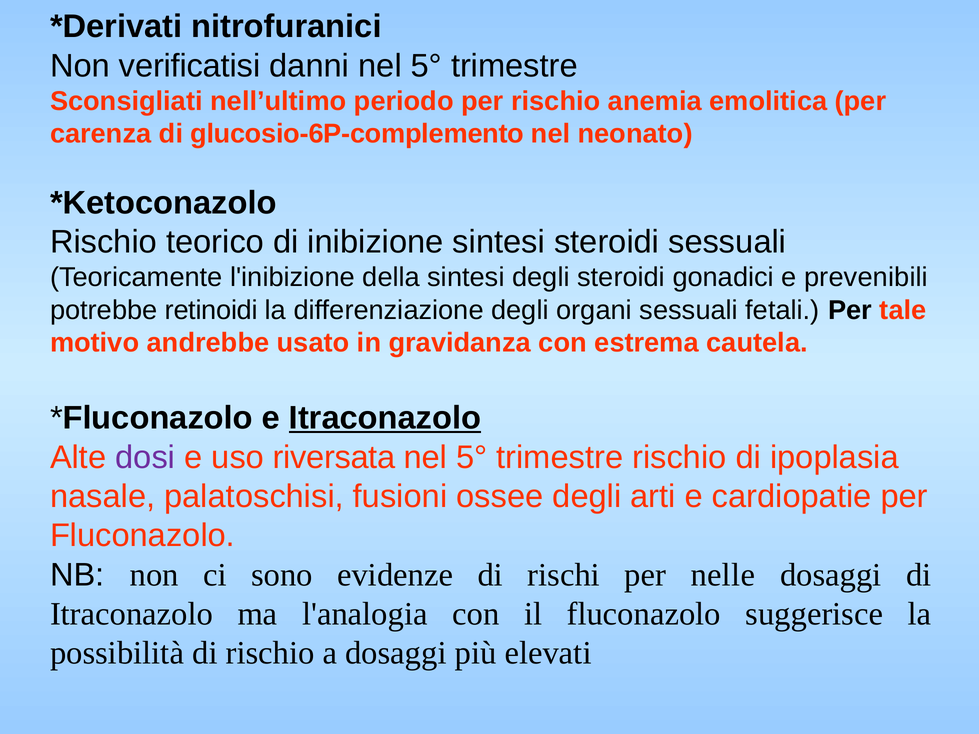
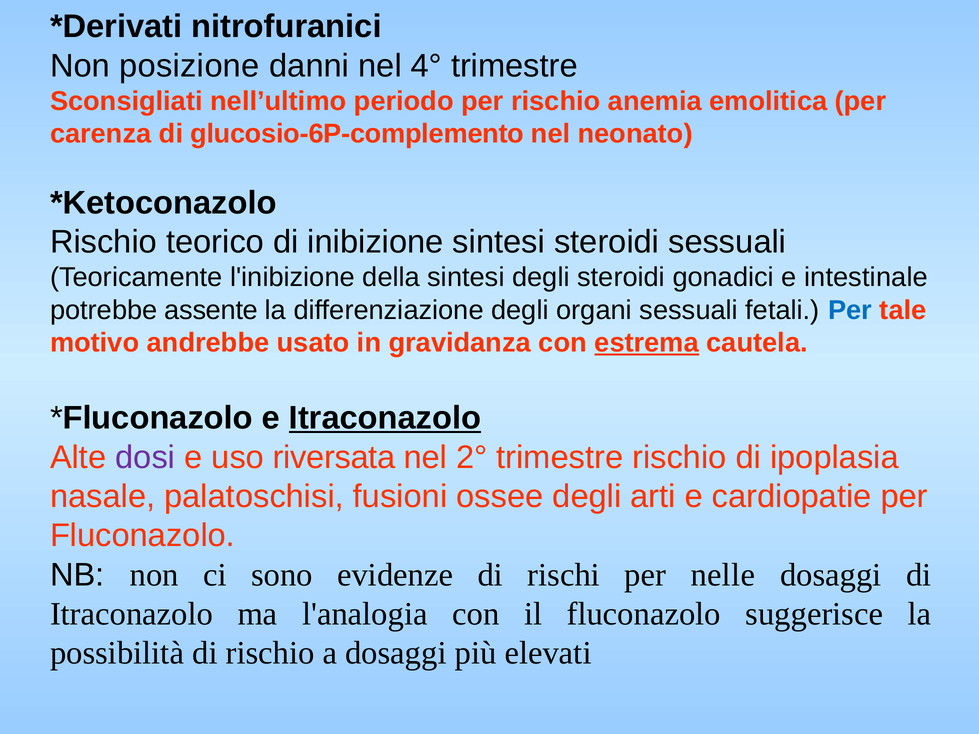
verificatisi: verificatisi -> posizione (189, 66)
danni nel 5°: 5° -> 4° (426, 66)
prevenibili: prevenibili -> intestinale (866, 278)
retinoidi: retinoidi -> assente (211, 310)
Per colour: black -> blue (850, 310)
estrema underline: none -> present (647, 343)
5°: 5° -> 2° (472, 457)
